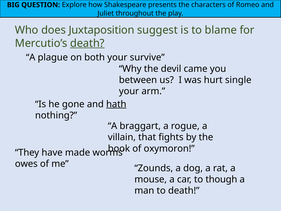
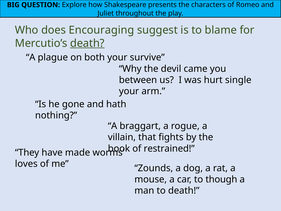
Juxtaposition: Juxtaposition -> Encouraging (101, 30)
hath underline: present -> none (116, 104)
oxymoron: oxymoron -> restrained (169, 148)
owes: owes -> loves (26, 164)
